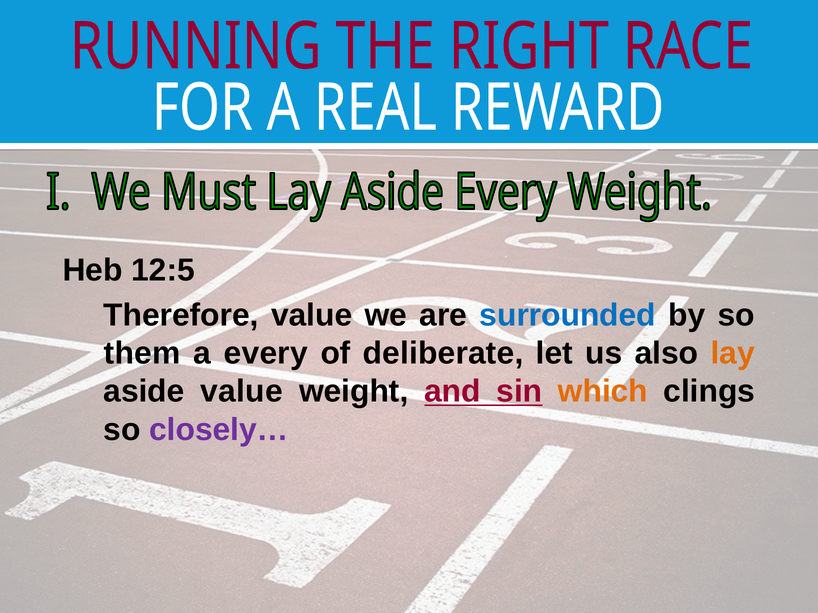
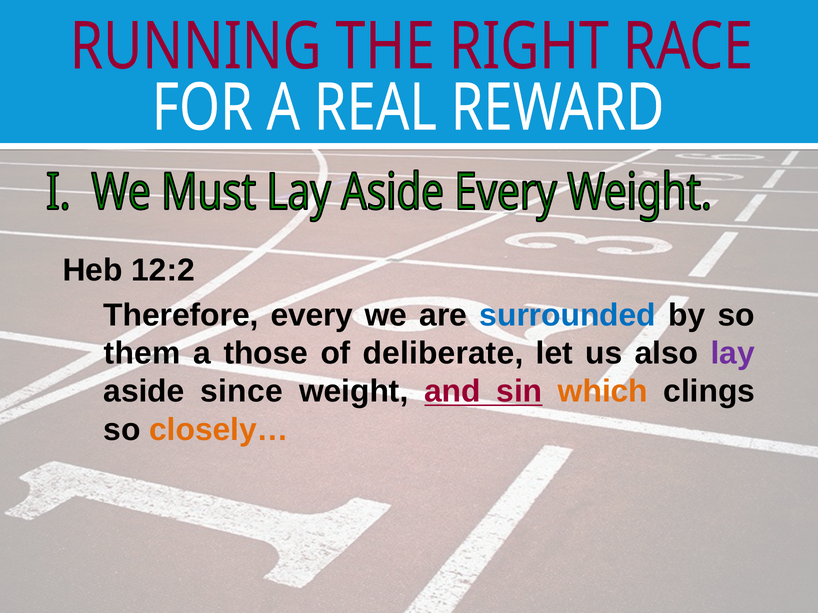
12:5: 12:5 -> 12:2 (163, 271)
Therefore value: value -> every (312, 315)
every: every -> those (266, 353)
lay colour: orange -> purple (733, 353)
aside value: value -> since (242, 392)
closely… colour: purple -> orange (219, 430)
